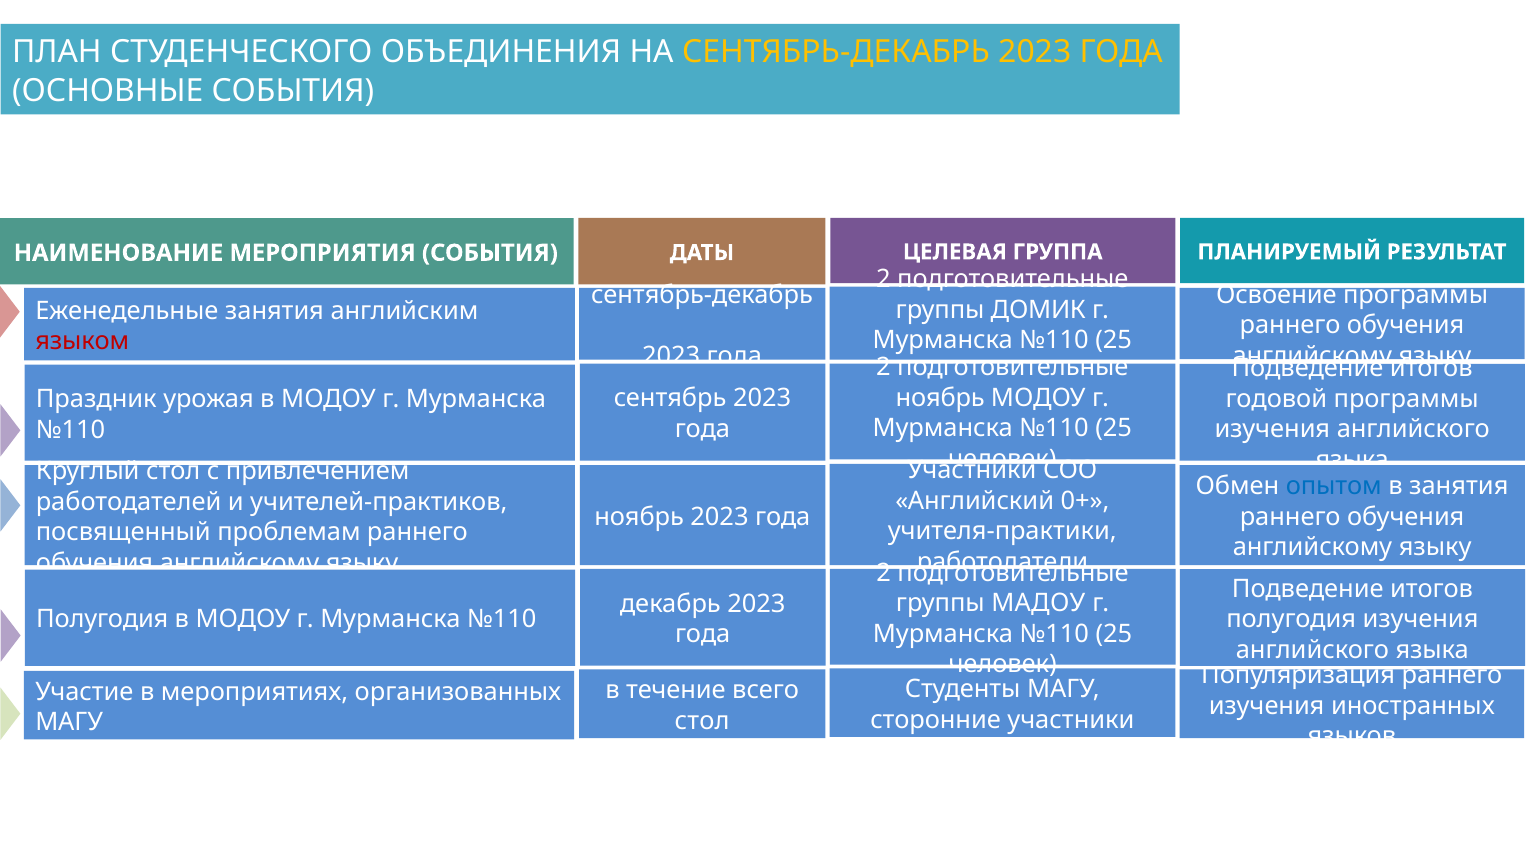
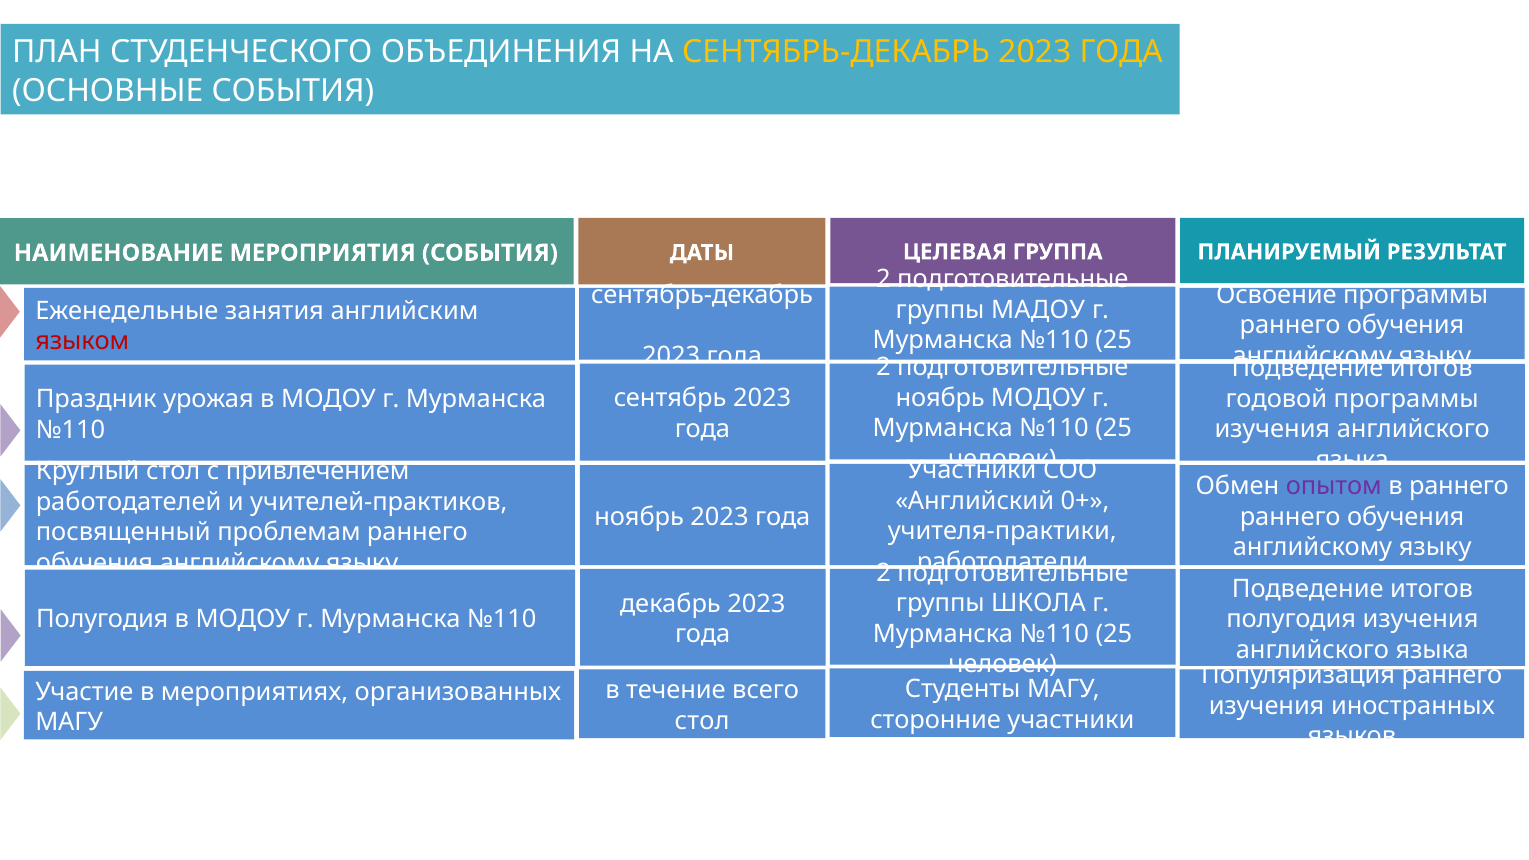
ДОМИК: ДОМИК -> МАДОУ (1038, 310)
опытом colour: blue -> purple (1334, 486)
в занятия: занятия -> раннего (1459, 486)
МАДОУ: МАДОУ -> ШКОЛА (1039, 603)
